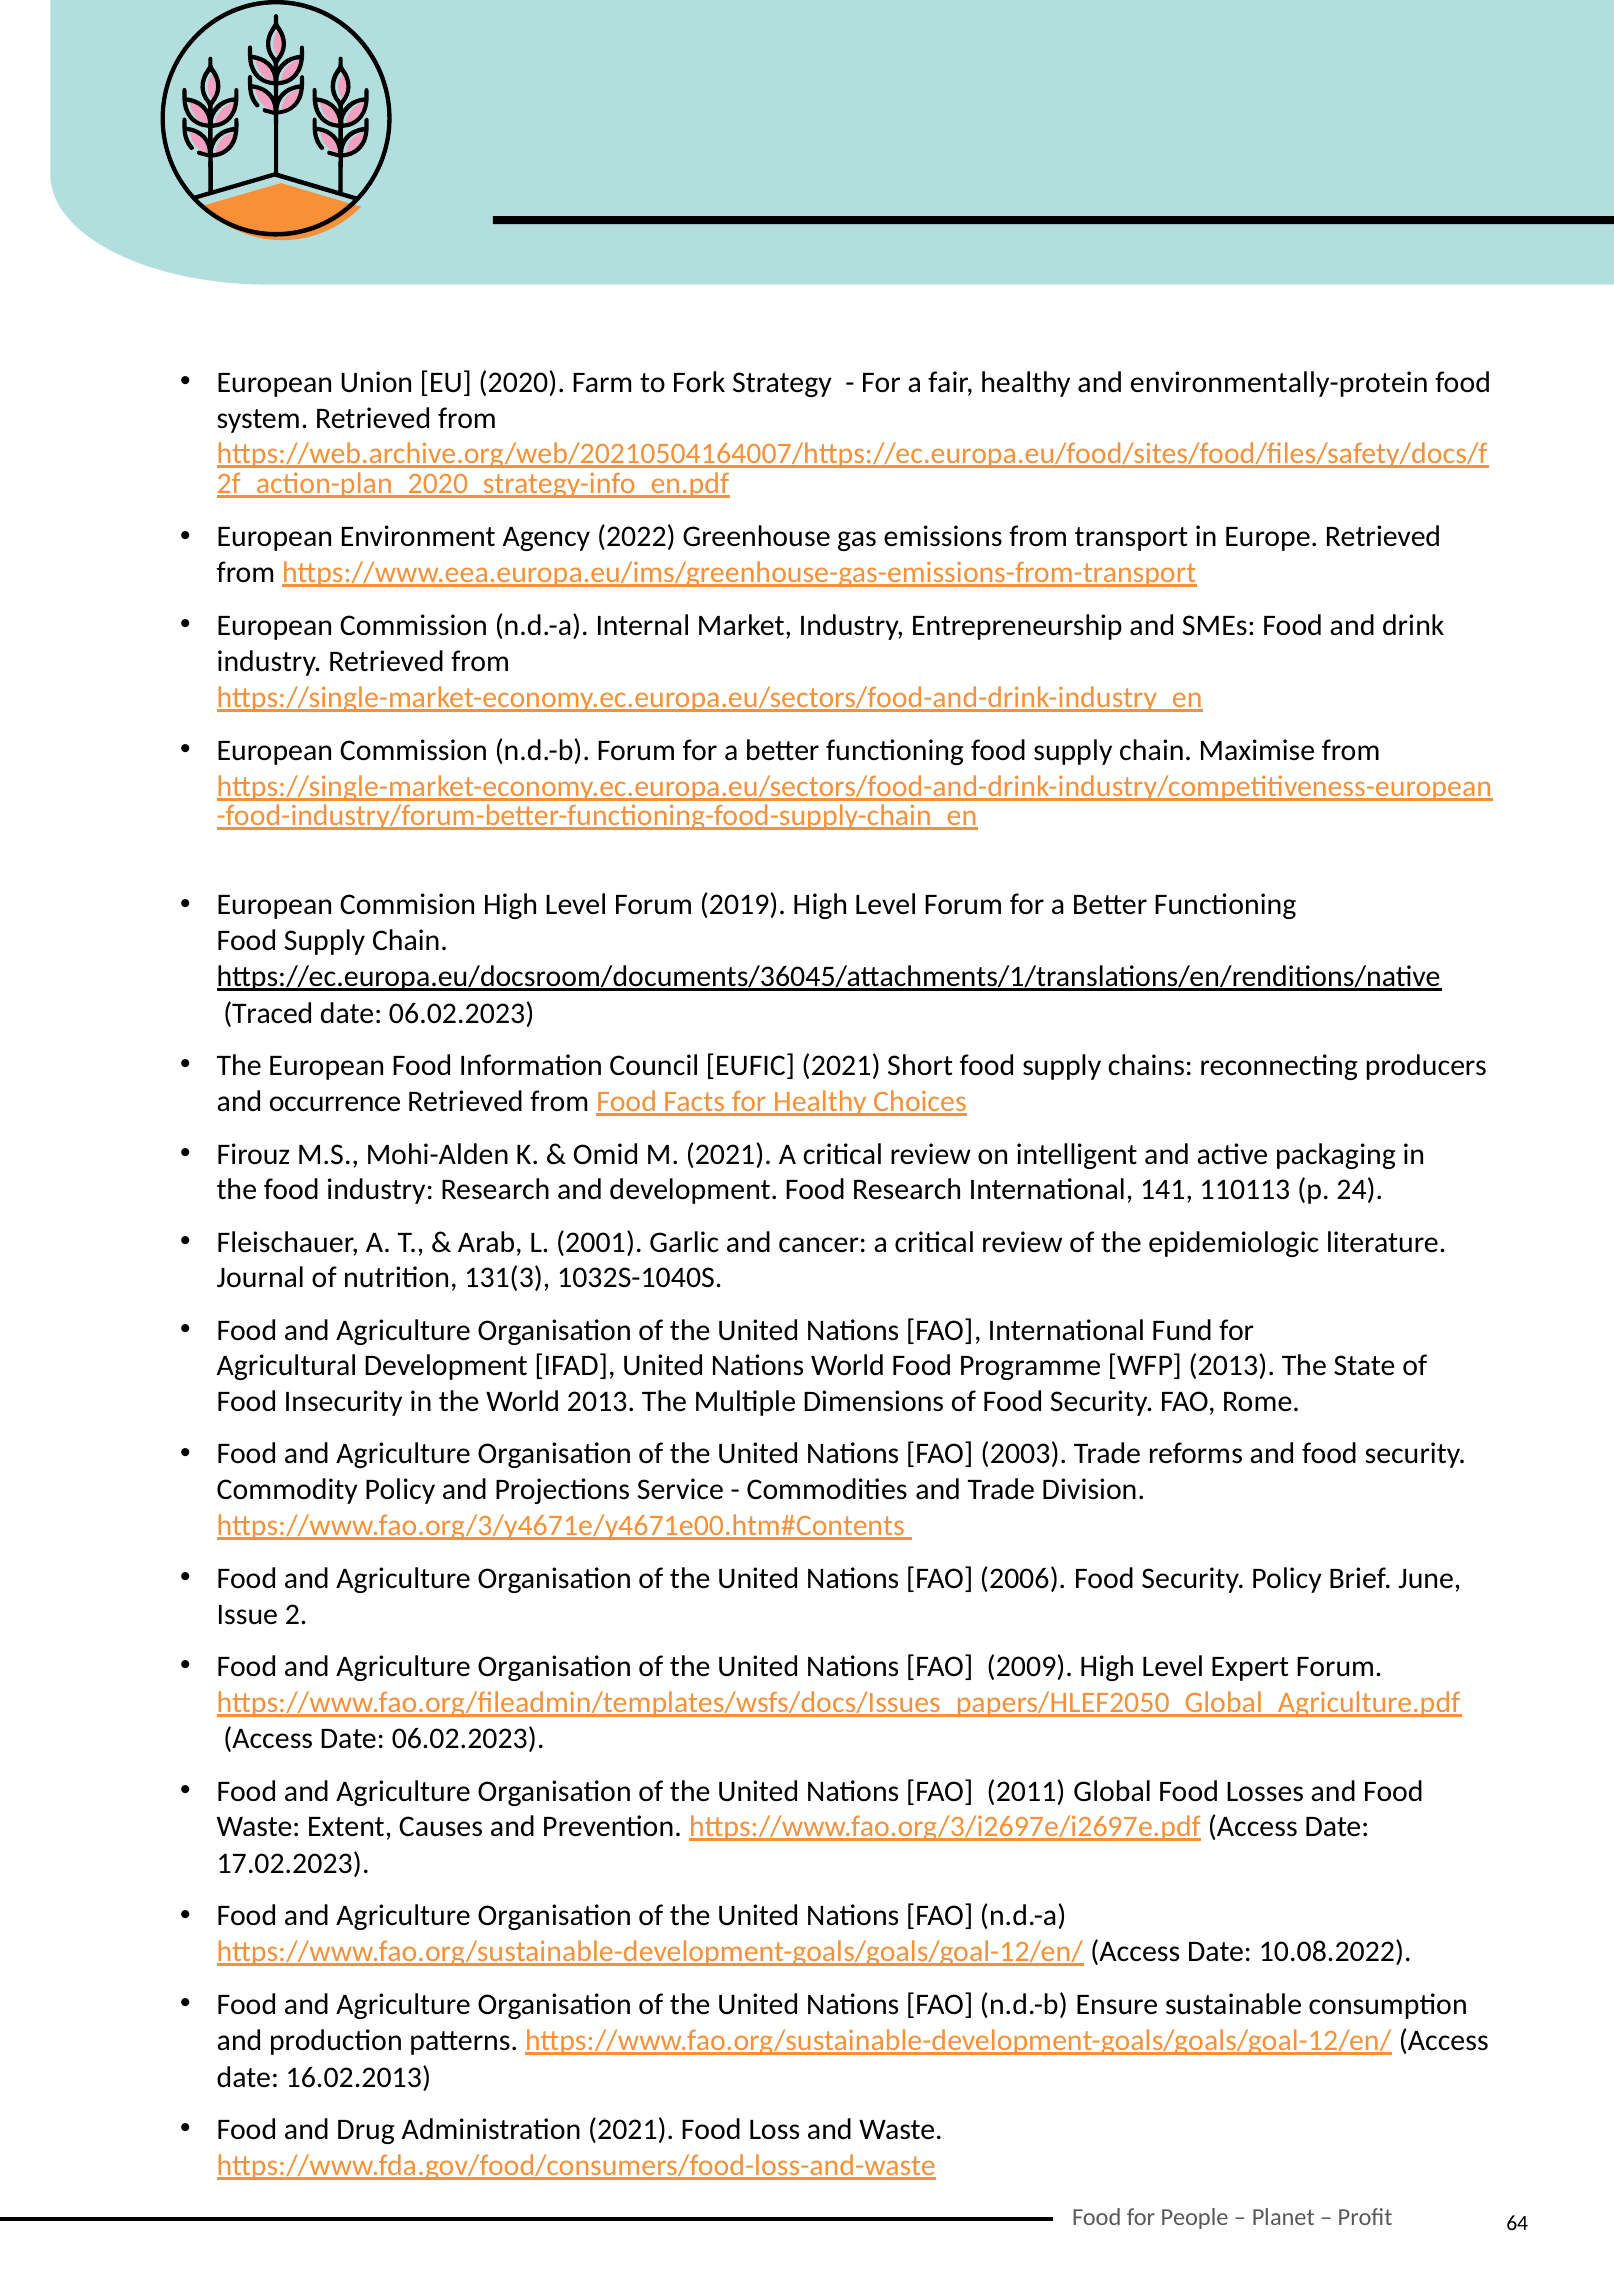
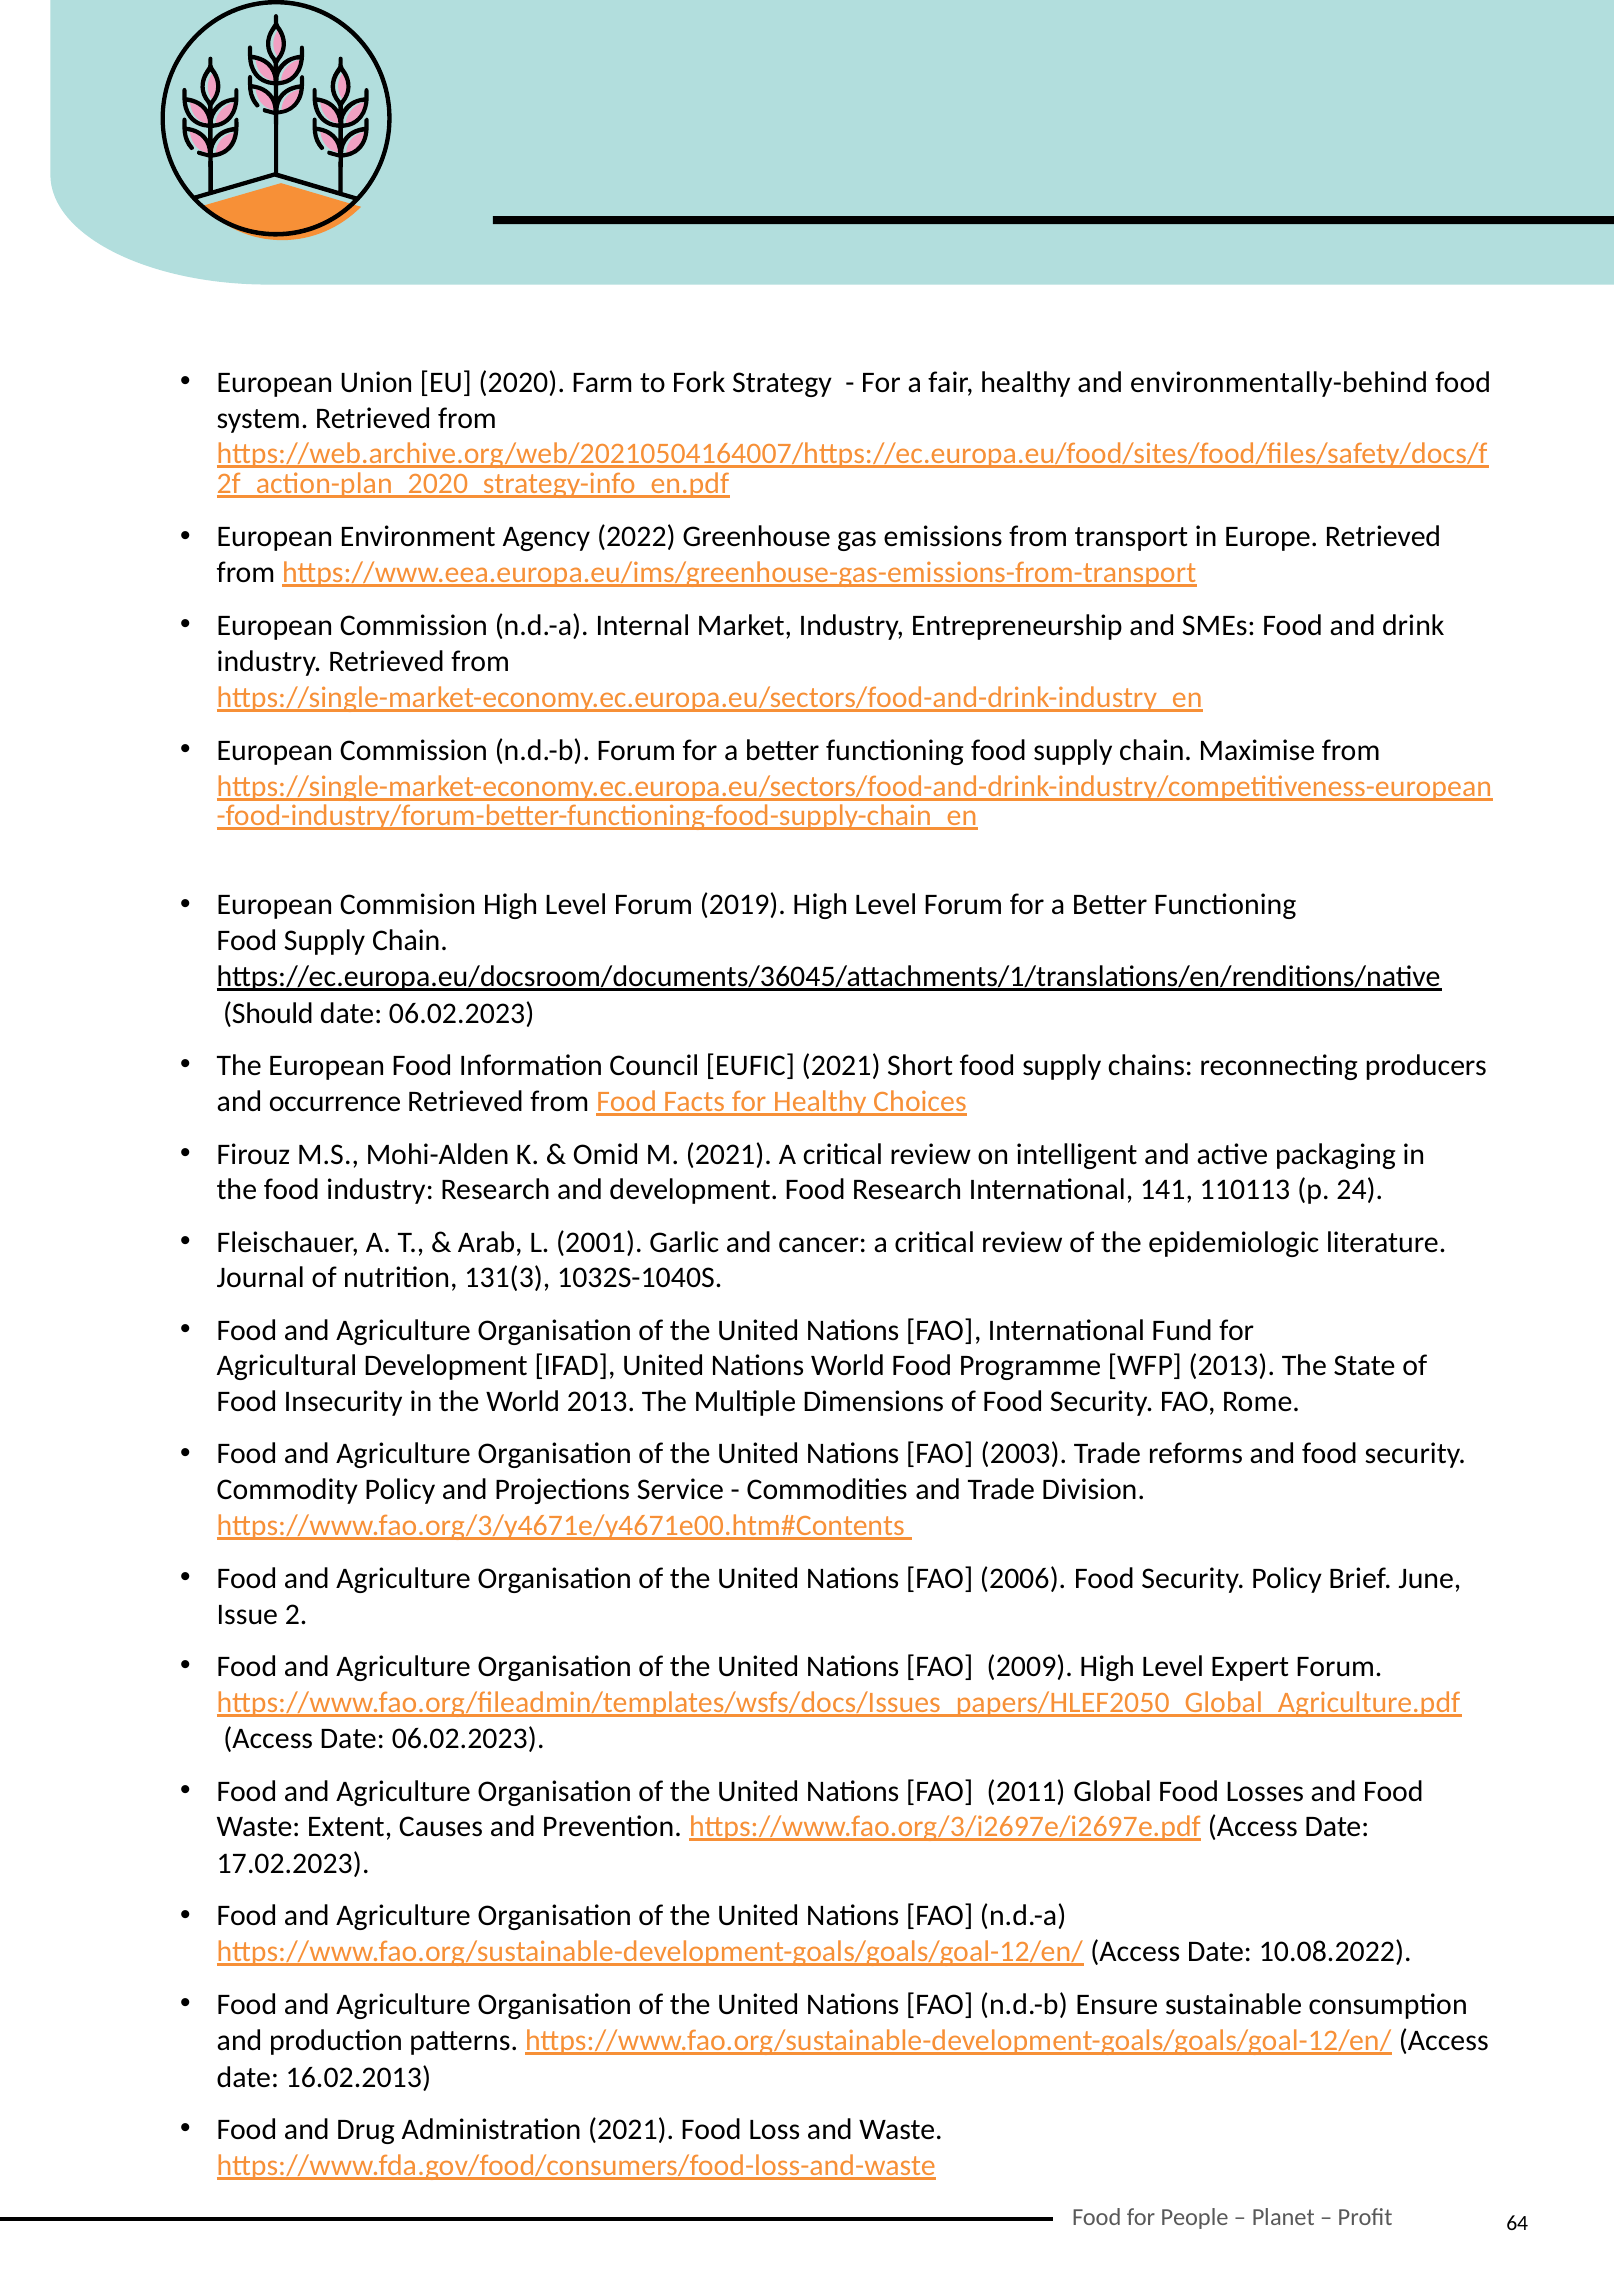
environmentally-protein: environmentally-protein -> environmentally-behind (1279, 382)
Traced: Traced -> Should (268, 1013)
